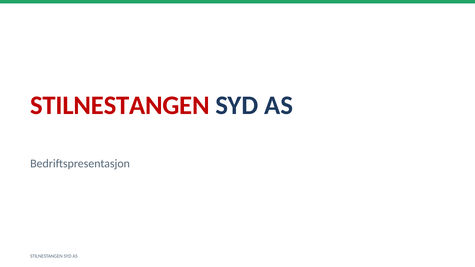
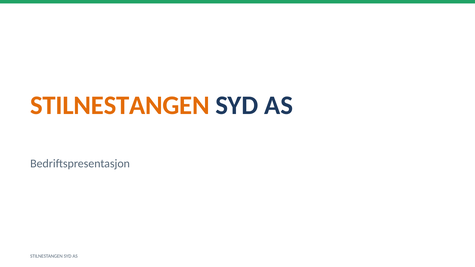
STILNESTANGEN colour: red -> orange (120, 105)
